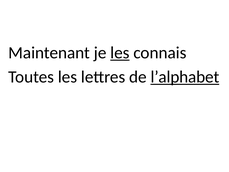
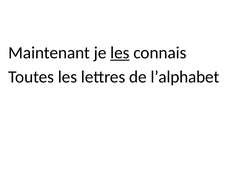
l’alphabet underline: present -> none (185, 77)
